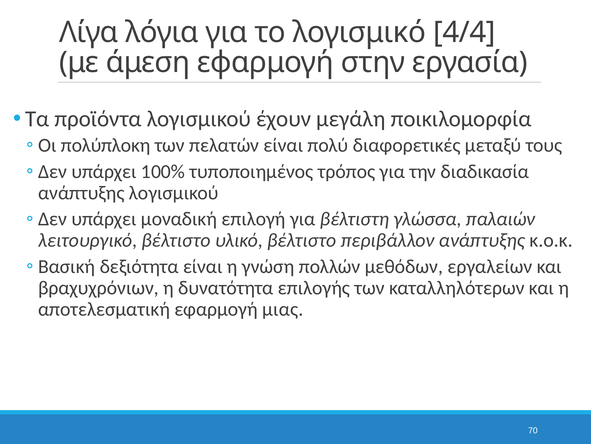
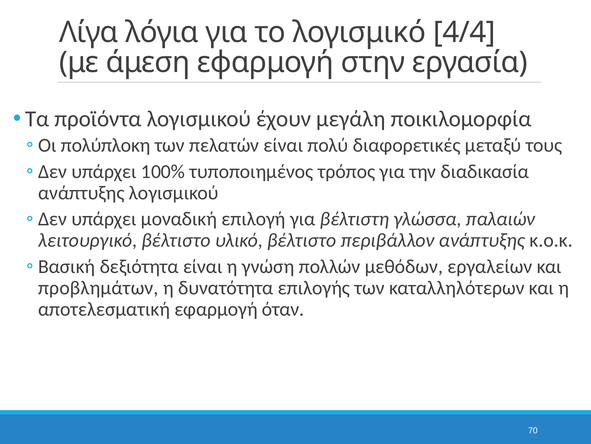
βραχυχρόνιων: βραχυχρόνιων -> προβλημάτων (98, 287)
μιας: μιας -> όταν (283, 309)
